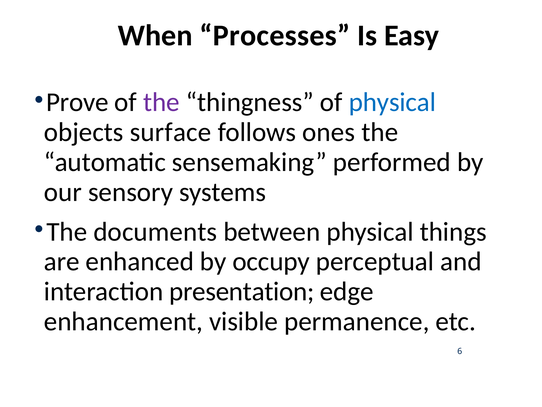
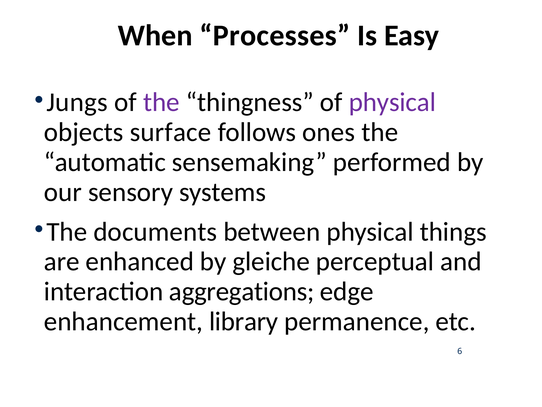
Prove: Prove -> Jungs (77, 102)
physical colour: blue -> purple (392, 102)
occupy: occupy -> gleiche (271, 261)
presentation: presentation -> aggregations (242, 291)
visible: visible -> library (244, 321)
